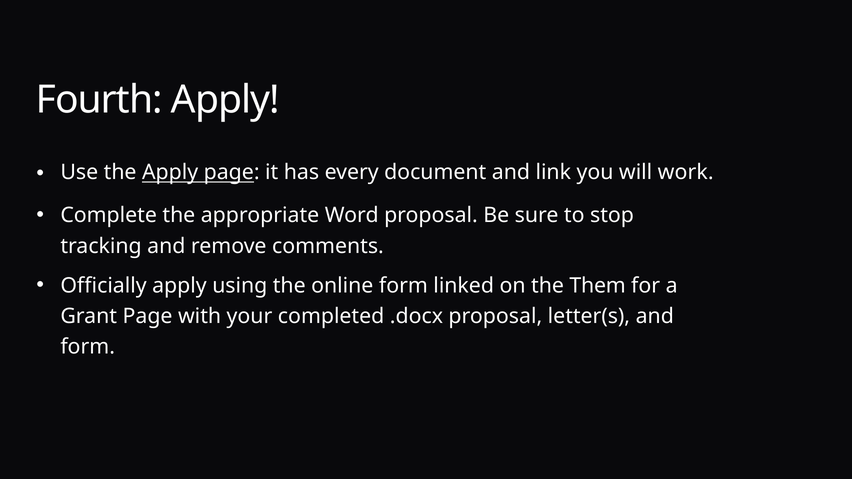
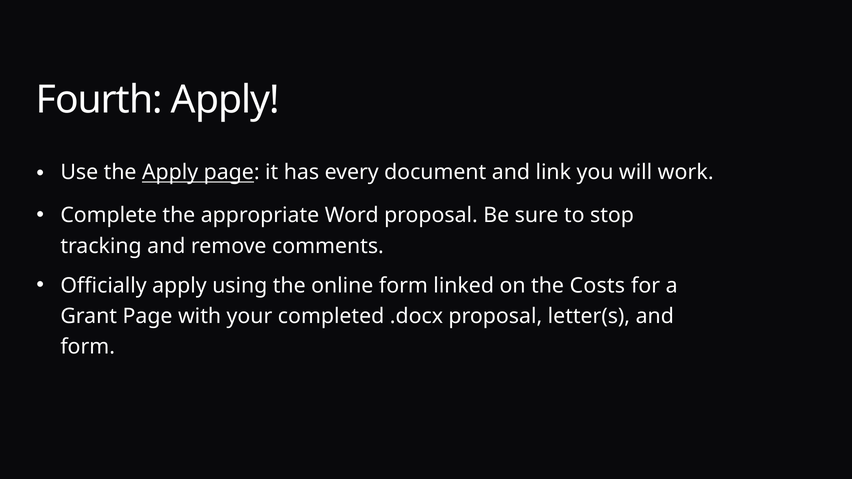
Them: Them -> Costs (597, 286)
